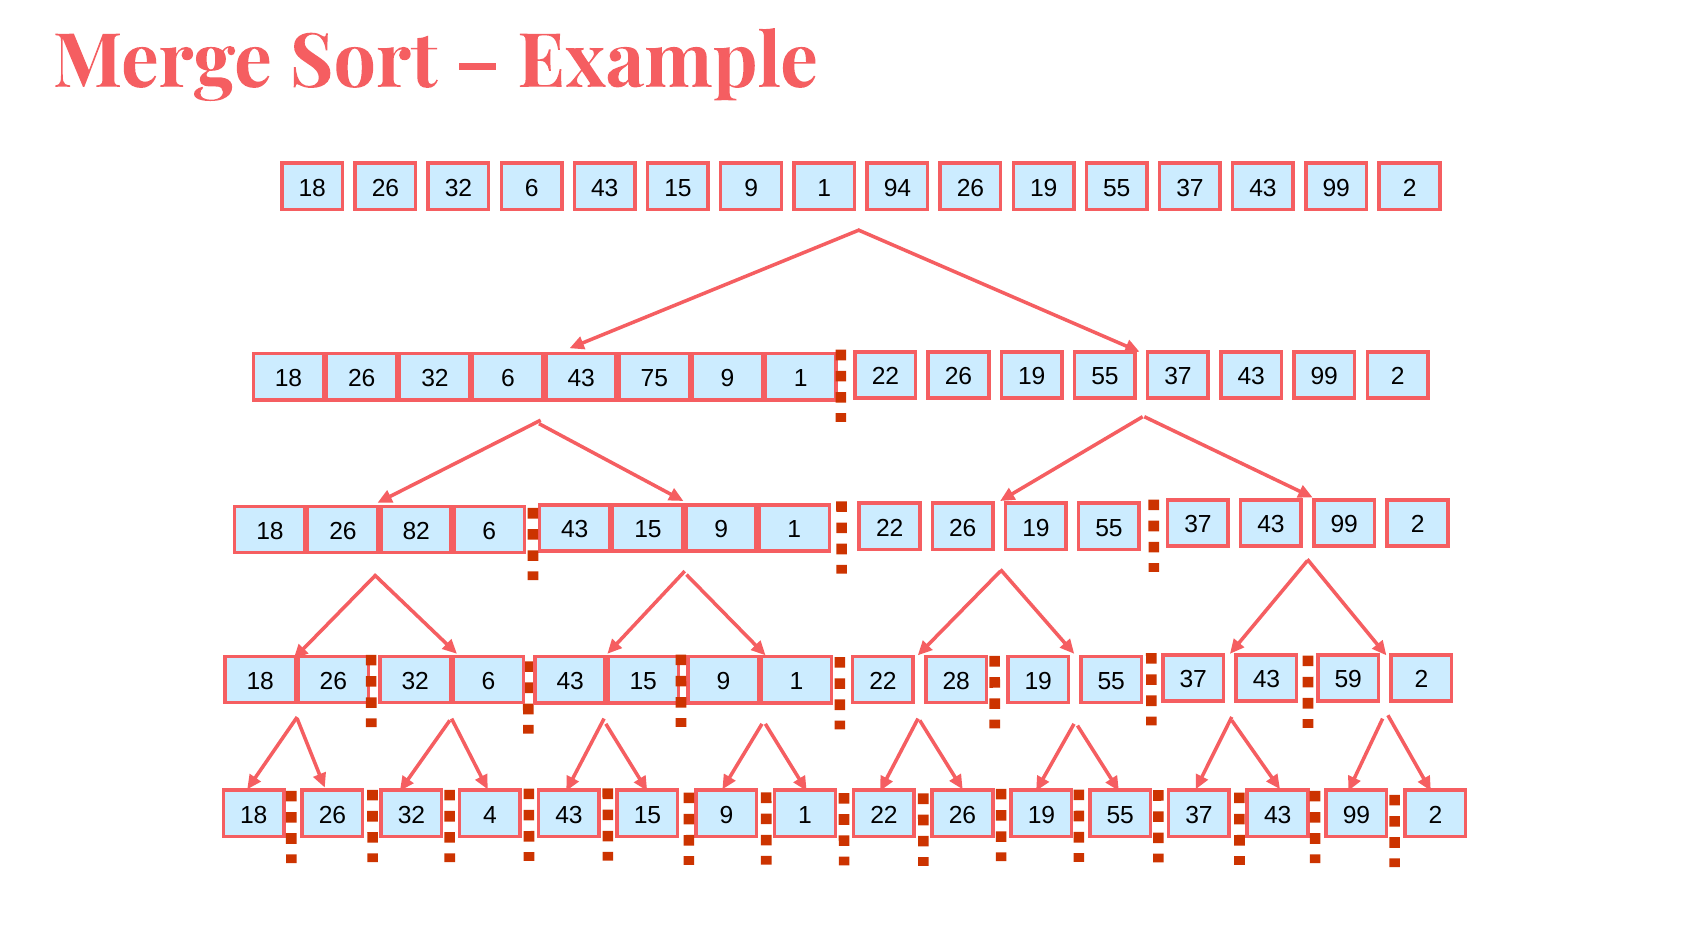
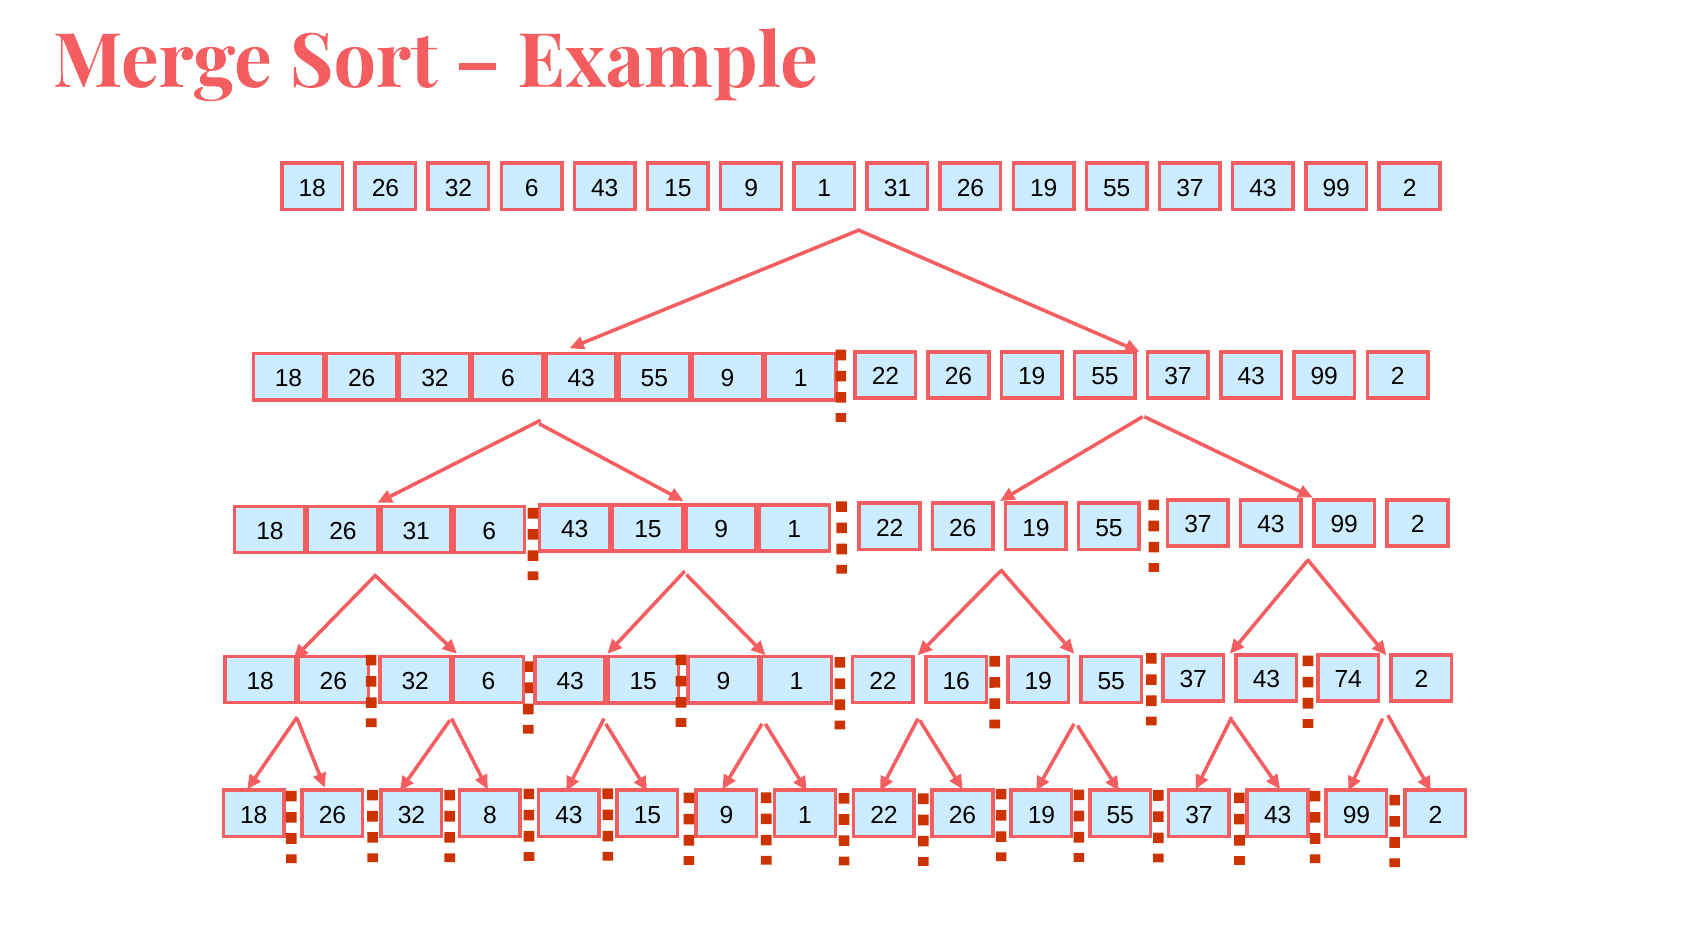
1 94: 94 -> 31 (897, 188)
43 75: 75 -> 55 (654, 378)
26 82: 82 -> 31 (416, 531)
28: 28 -> 16 (956, 681)
59: 59 -> 74 (1348, 680)
4: 4 -> 8 (490, 815)
